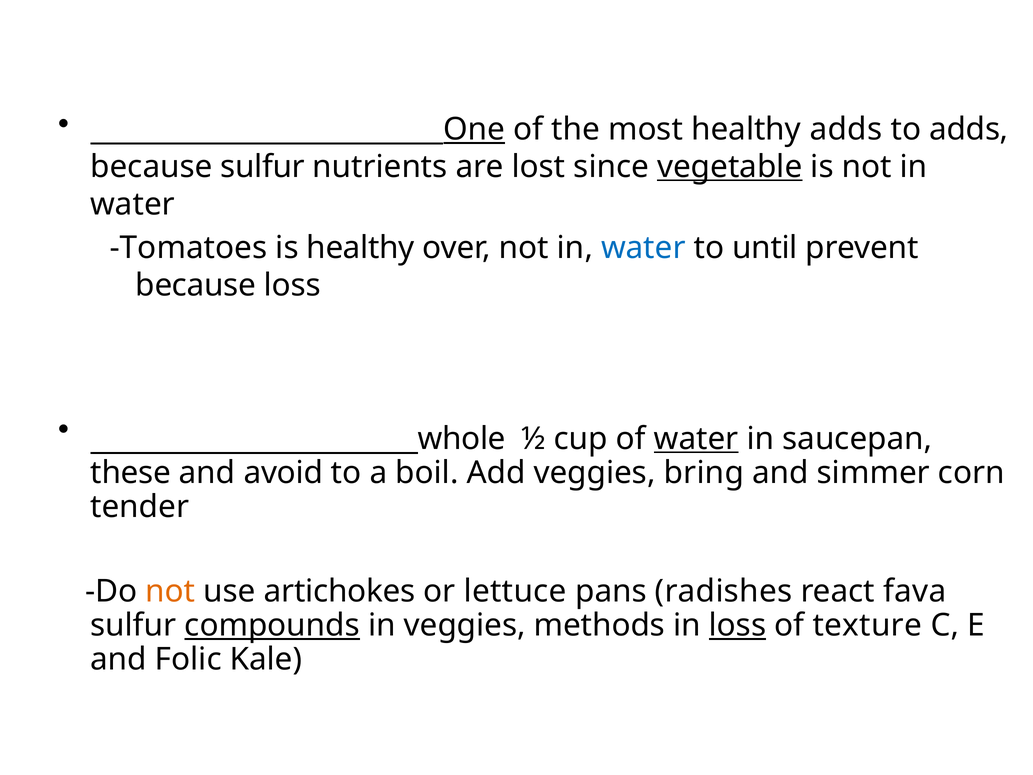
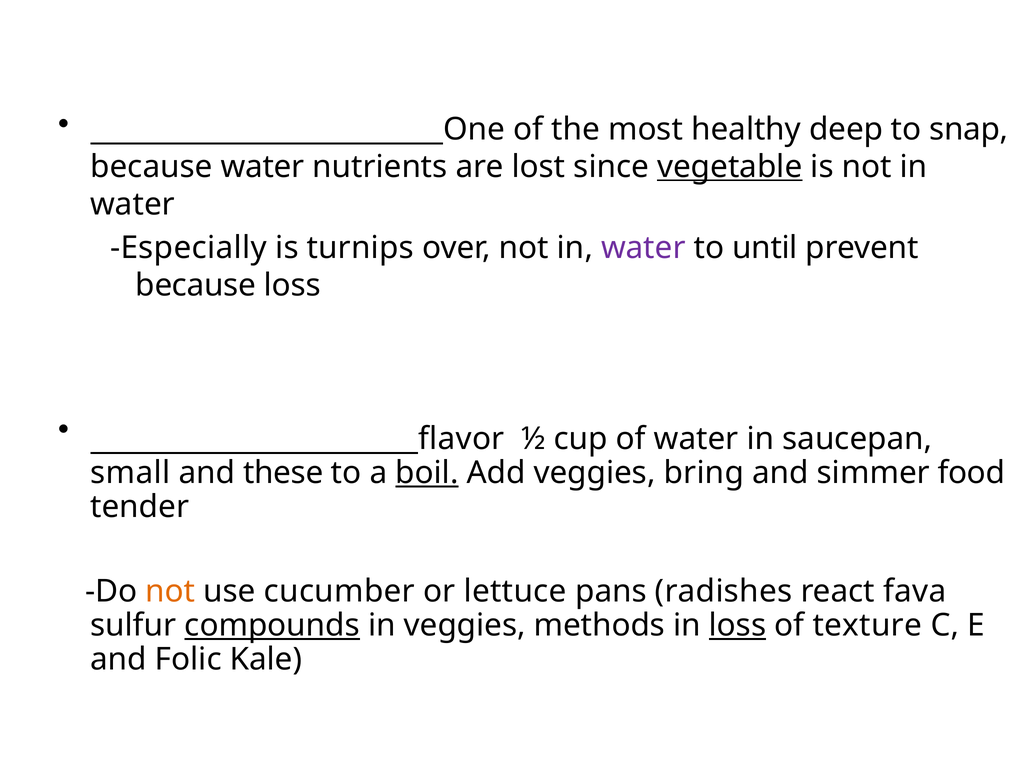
One underline: present -> none (474, 129)
healthy adds: adds -> deep (846, 129)
to adds: adds -> snap (969, 129)
because sulfur: sulfur -> water (263, 167)
Tomatoes: Tomatoes -> Especially (188, 248)
is healthy: healthy -> turnips (360, 248)
water colour: blue -> purple (643, 248)
whole: whole -> flavor (461, 439)
water underline: present -> none (696, 439)
these: these -> small (130, 473)
avoid: avoid -> these (283, 473)
boil underline: none -> present (427, 473)
corn: corn -> food (971, 473)
artichokes: artichokes -> cucumber (339, 591)
